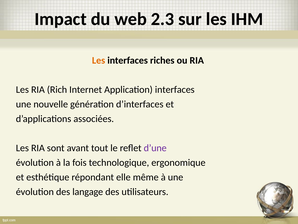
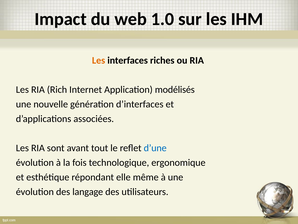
2.3: 2.3 -> 1.0 (163, 19)
Application interfaces: interfaces -> modélisés (175, 89)
d’une colour: purple -> blue (155, 148)
